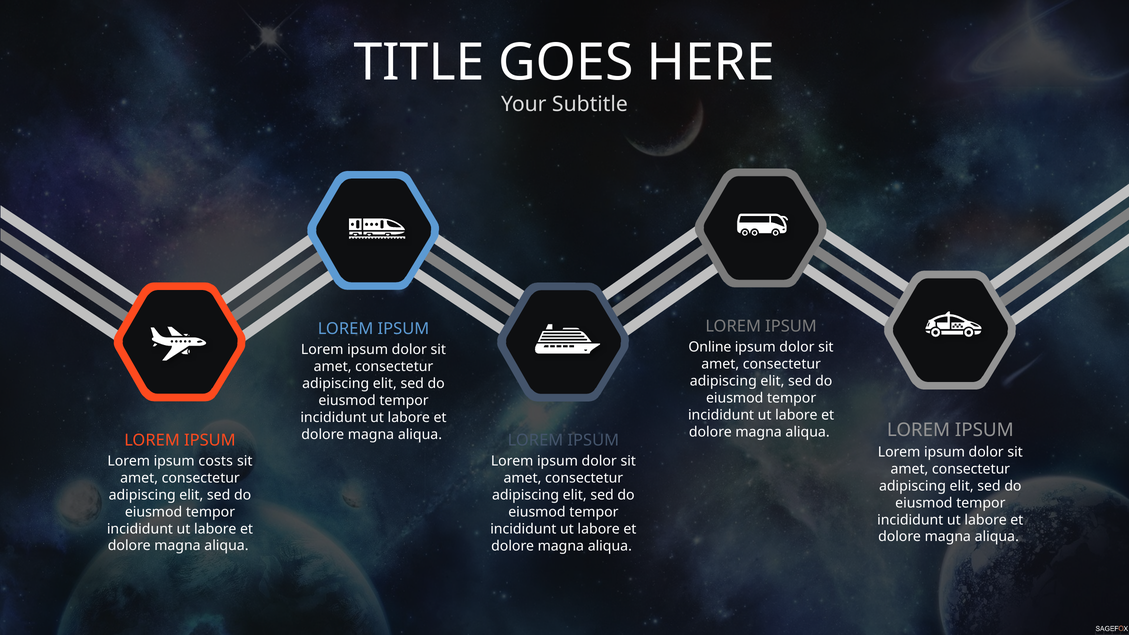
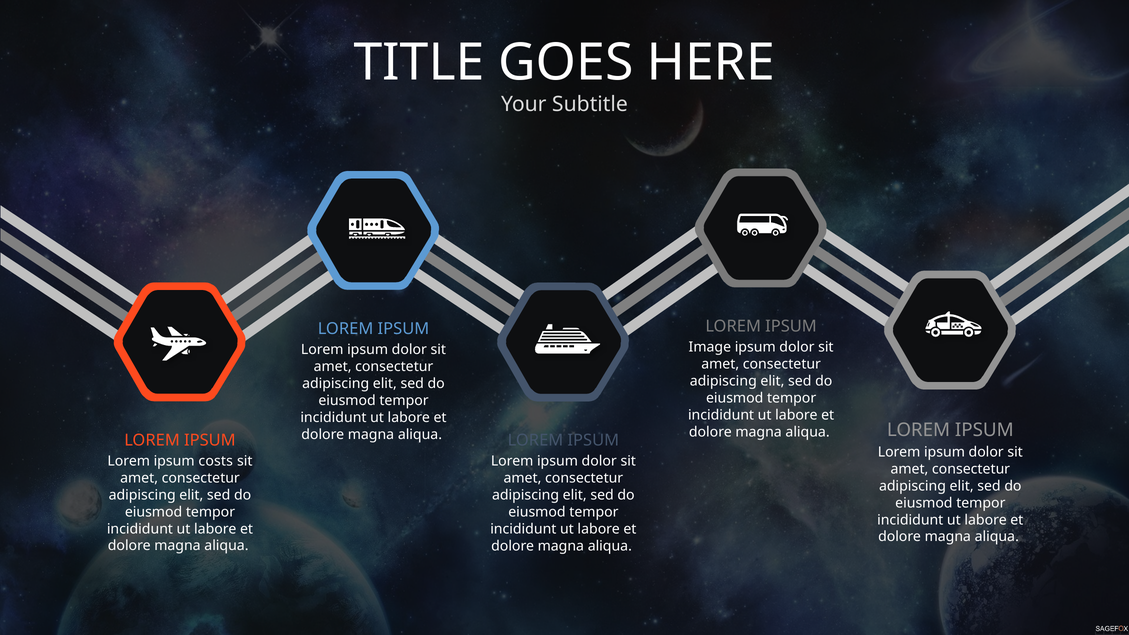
Online: Online -> Image (710, 347)
